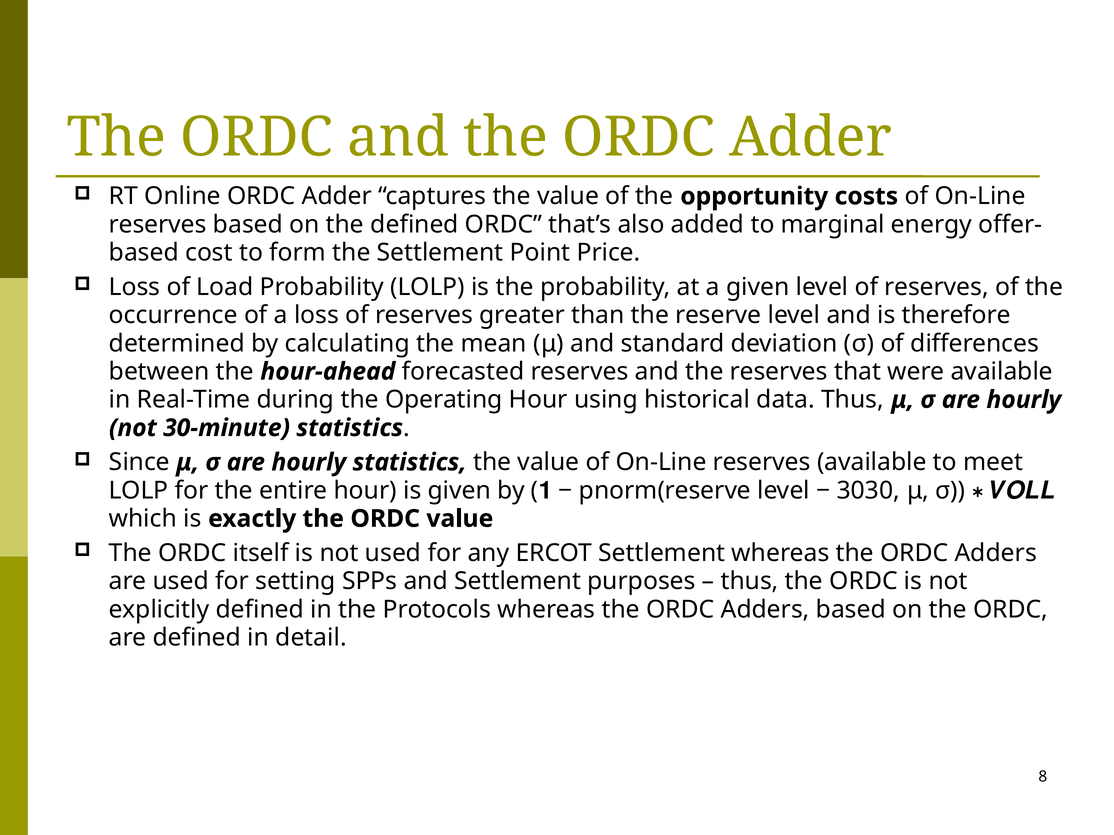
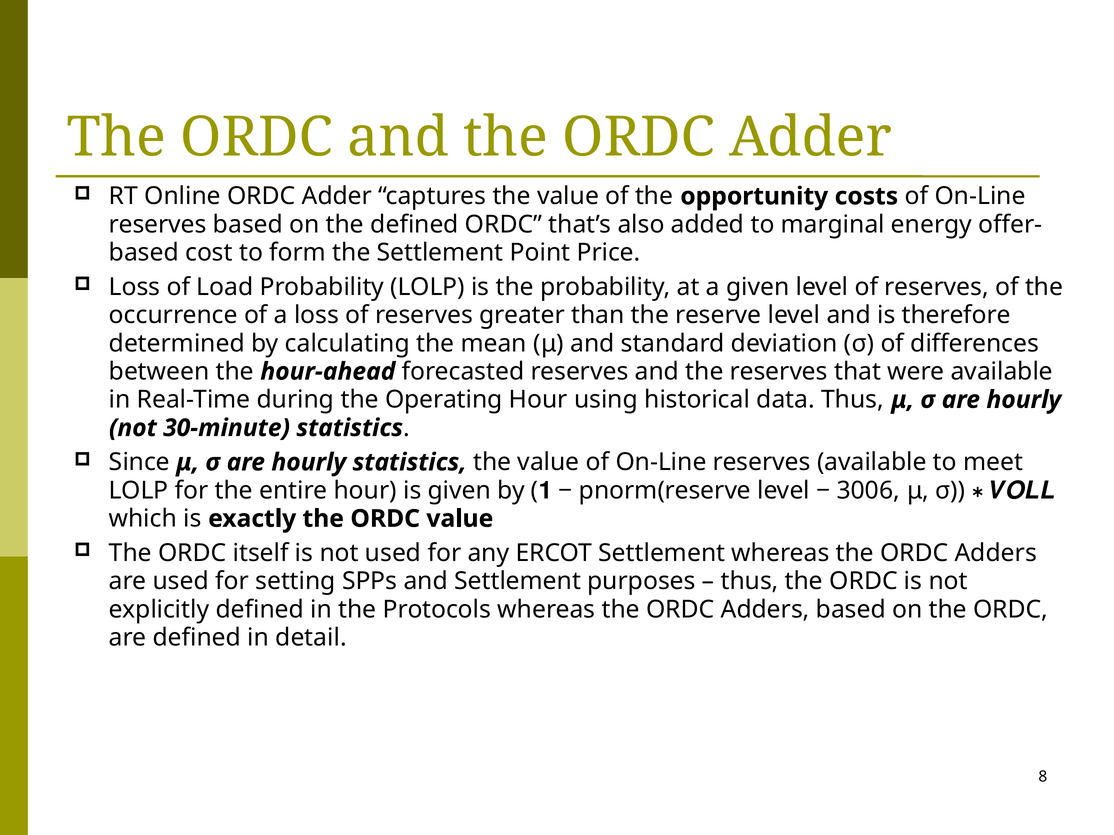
3030: 3030 -> 3006 (868, 491)
